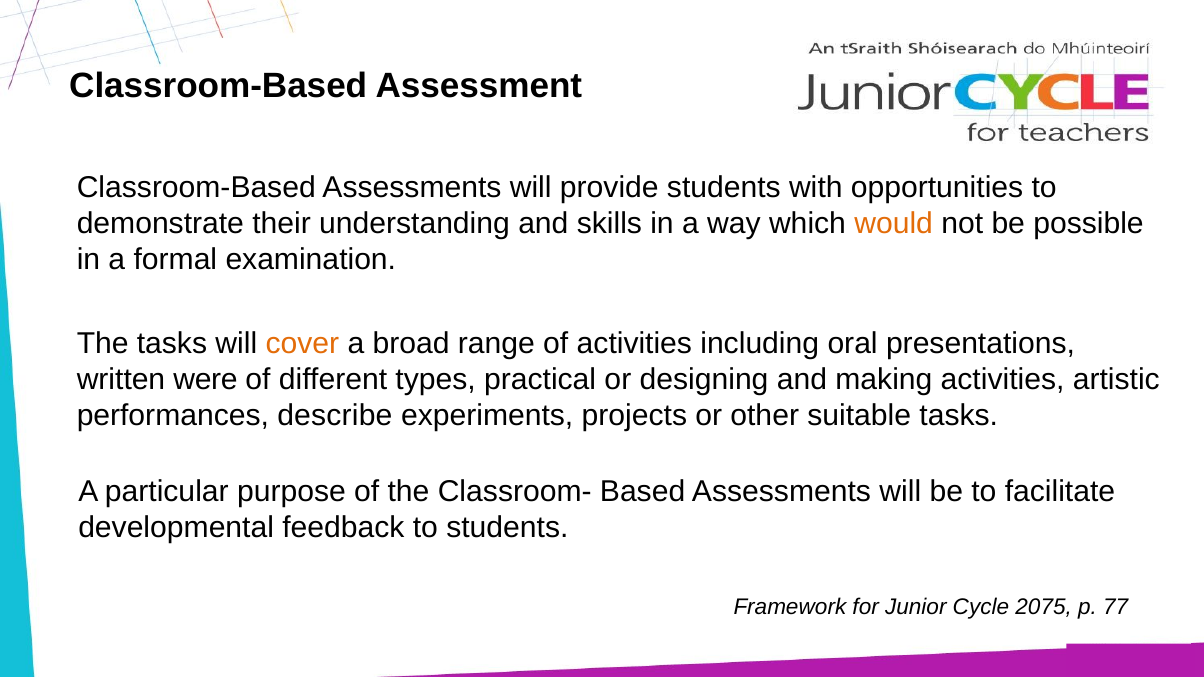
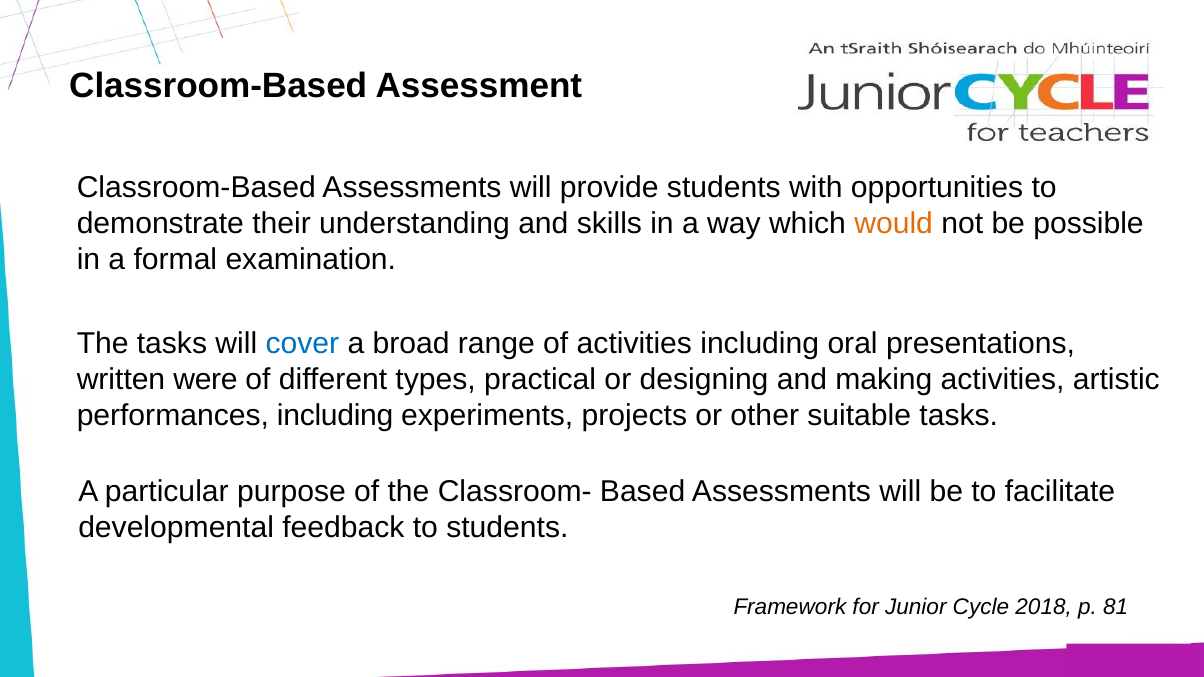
cover colour: orange -> blue (302, 344)
performances describe: describe -> including (335, 416)
2075: 2075 -> 2018 (1044, 607)
77: 77 -> 81 (1116, 607)
